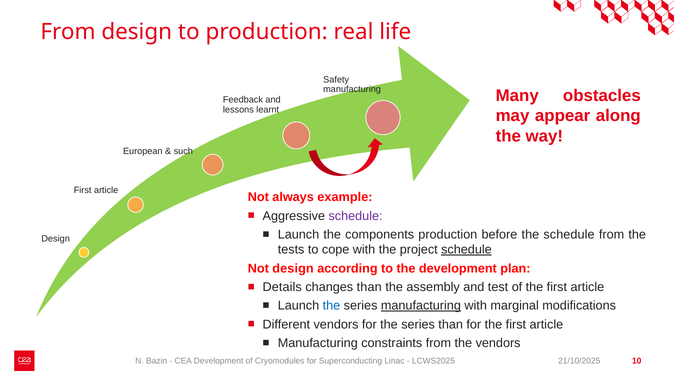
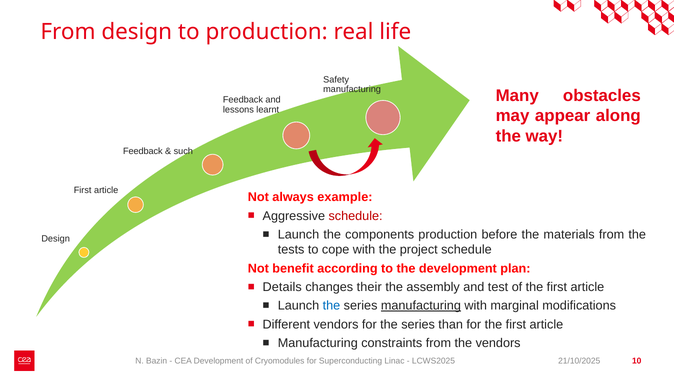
European: European -> Feedback (143, 151)
schedule colour: purple -> red (356, 216)
the schedule: schedule -> materials (569, 235)
schedule underline: present -> none (466, 250)
Not design: design -> benefit (293, 268)
changes than: than -> their (369, 287)
